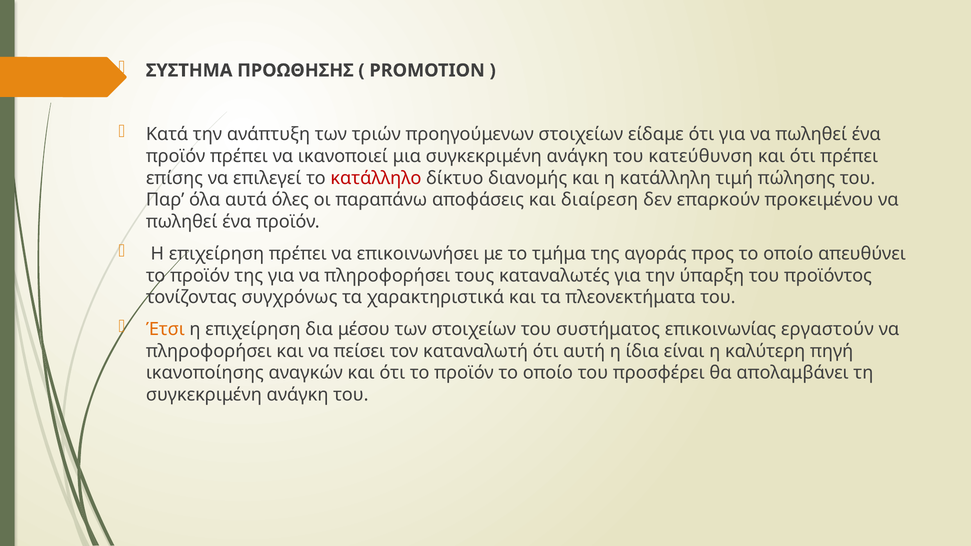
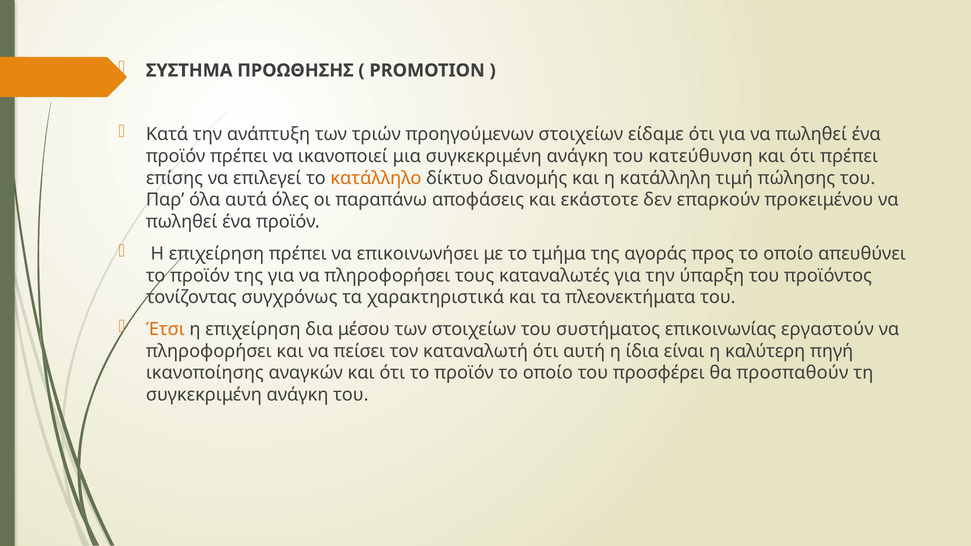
κατάλληλο colour: red -> orange (376, 178)
διαίρεση: διαίρεση -> εκάστοτε (600, 200)
απολαμβάνει: απολαμβάνει -> προσπαθούν (792, 373)
